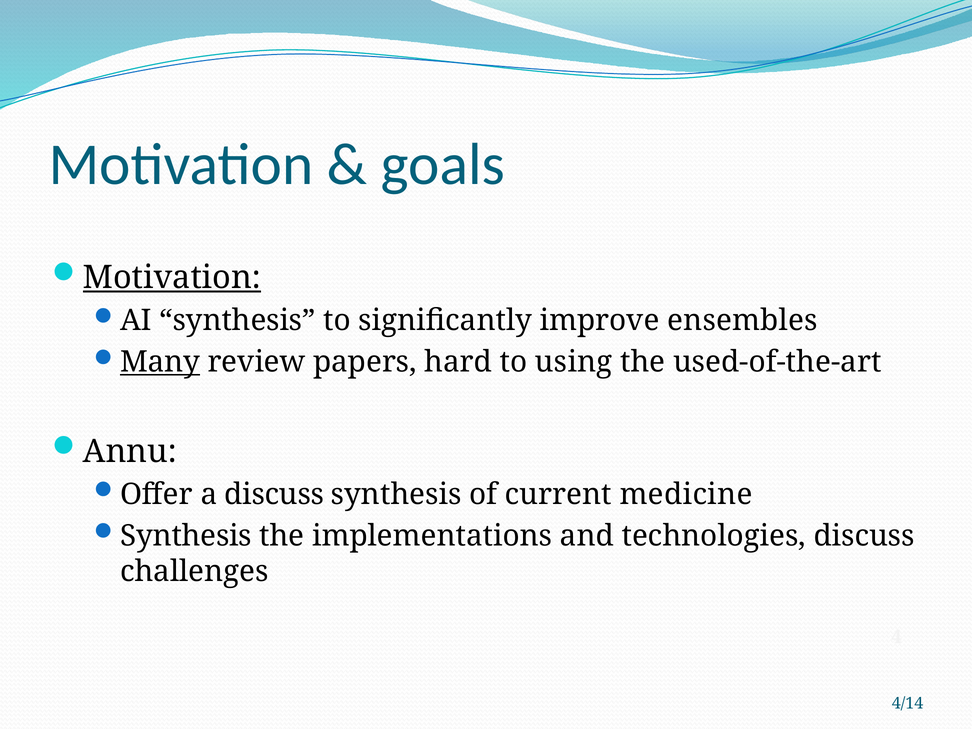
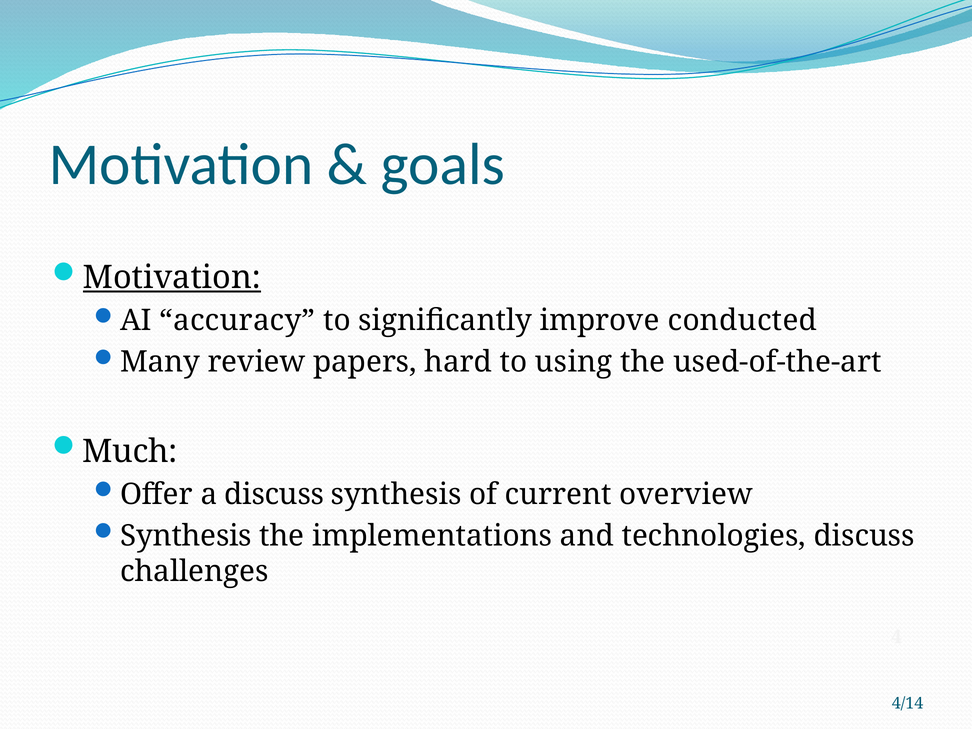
AI synthesis: synthesis -> accuracy (237, 321)
ensembles: ensembles -> conducted (742, 321)
Many underline: present -> none (160, 362)
Annu: Annu -> Much (130, 451)
medicine: medicine -> overview (686, 494)
